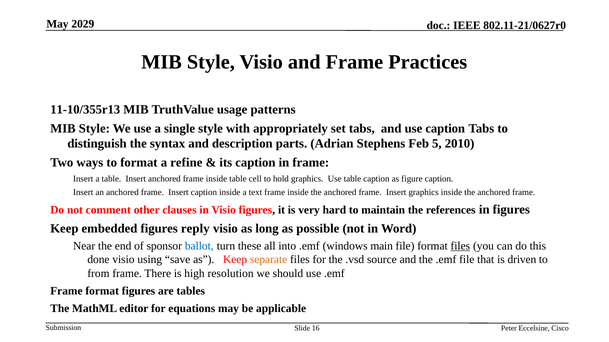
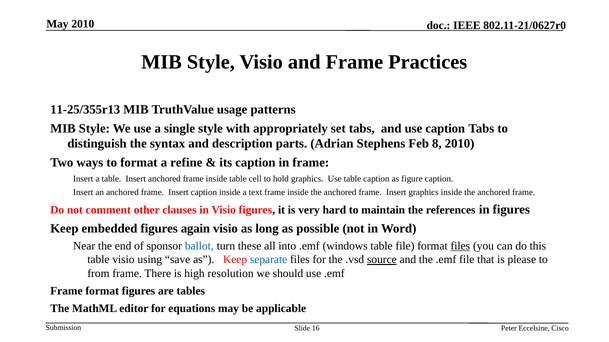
May 2029: 2029 -> 2010 (83, 24)
11-10/355r13: 11-10/355r13 -> 11-25/355r13 (85, 110)
5: 5 -> 8 (437, 144)
reply: reply -> again (195, 229)
windows main: main -> table (382, 246)
done: done -> table (98, 260)
separate colour: orange -> blue (269, 260)
source underline: none -> present (382, 260)
driven: driven -> please (522, 260)
